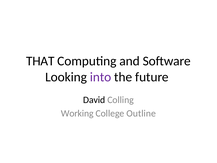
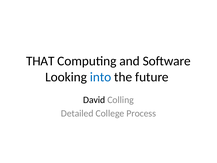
into colour: purple -> blue (101, 77)
Working: Working -> Detailed (77, 113)
Outline: Outline -> Process (141, 113)
